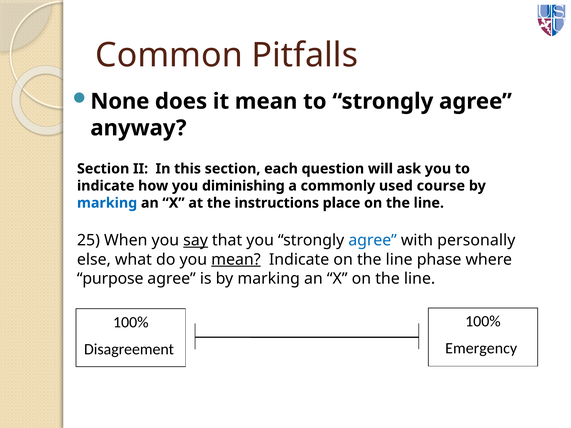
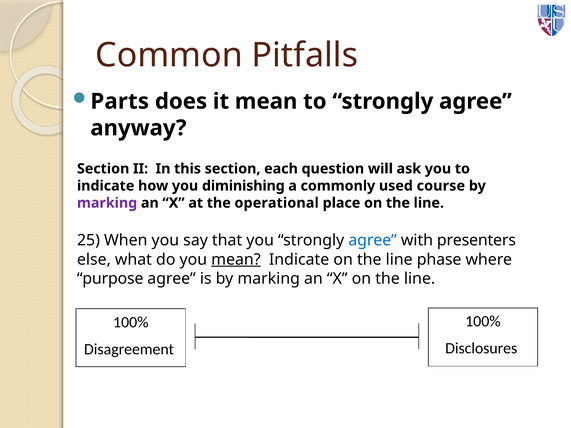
None: None -> Parts (120, 101)
marking colour: blue -> purple (107, 203)
instructions: instructions -> operational (277, 203)
say underline: present -> none (196, 241)
personally: personally -> presenters (476, 241)
Emergency: Emergency -> Disclosures (481, 349)
